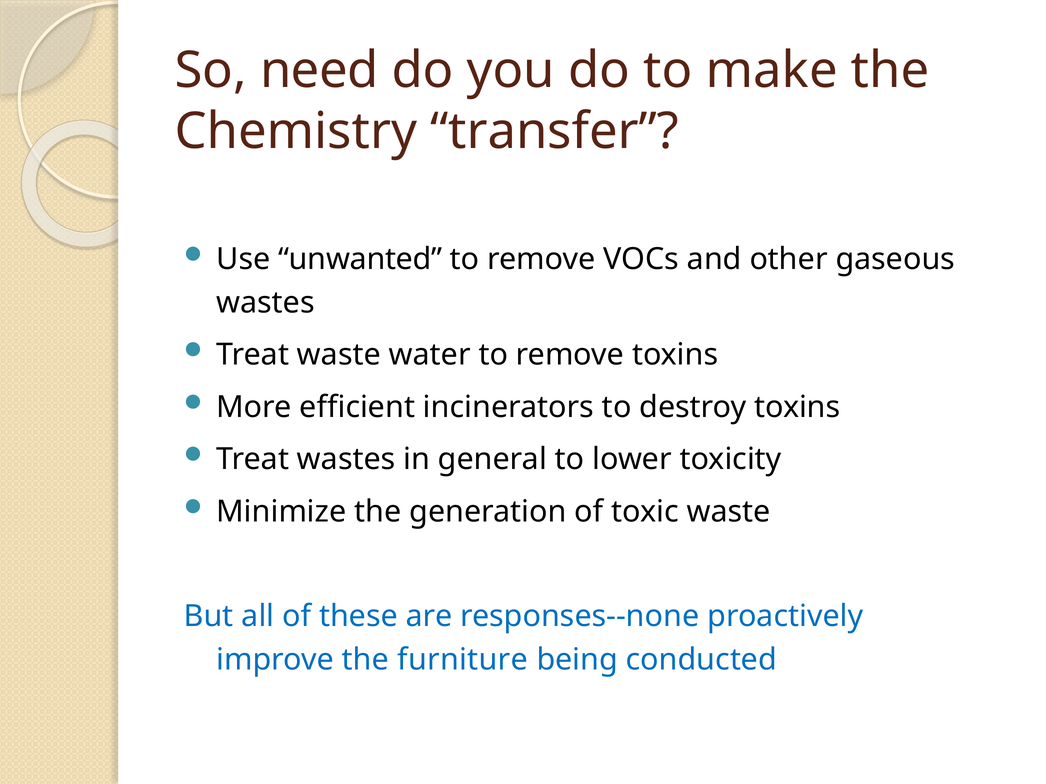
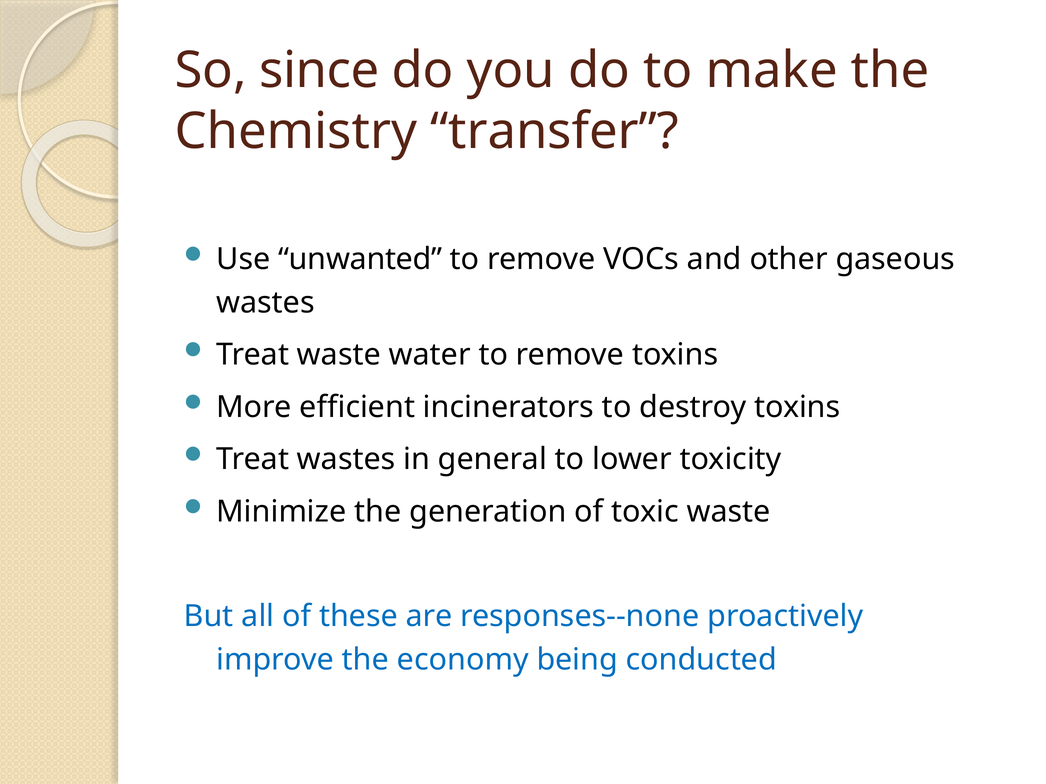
need: need -> since (319, 71)
furniture: furniture -> economy (463, 660)
